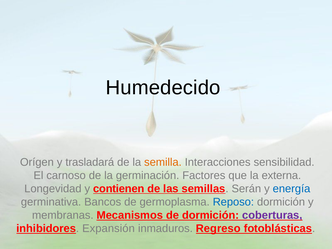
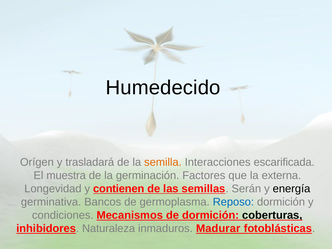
sensibilidad: sensibilidad -> escarificada (284, 162)
carnoso: carnoso -> muestra (66, 175)
energía colour: blue -> black (292, 189)
membranas: membranas -> condiciones (63, 215)
coberturas colour: purple -> black (272, 215)
Expansión: Expansión -> Naturaleza (109, 229)
Regreso: Regreso -> Madurar (218, 229)
